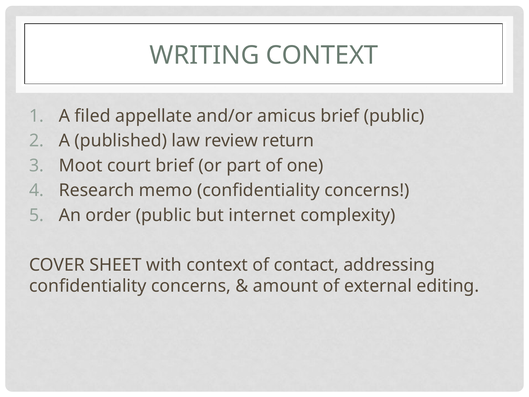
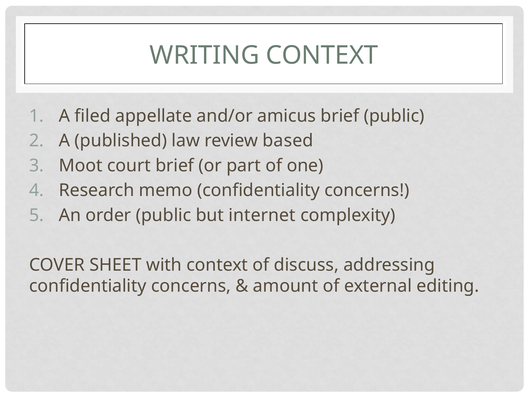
return: return -> based (288, 141)
contact: contact -> discuss (306, 265)
